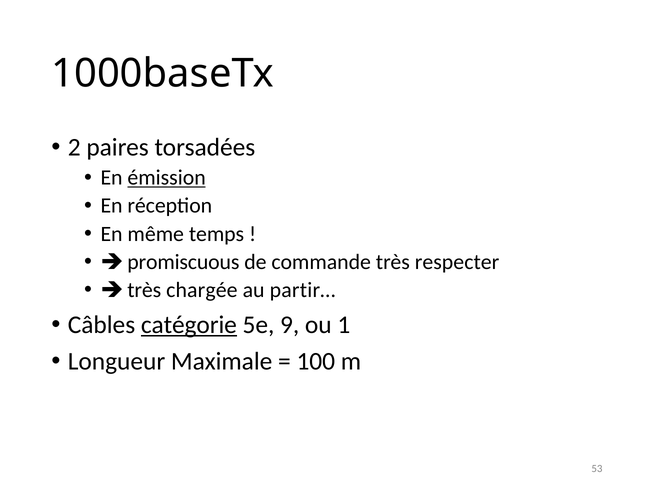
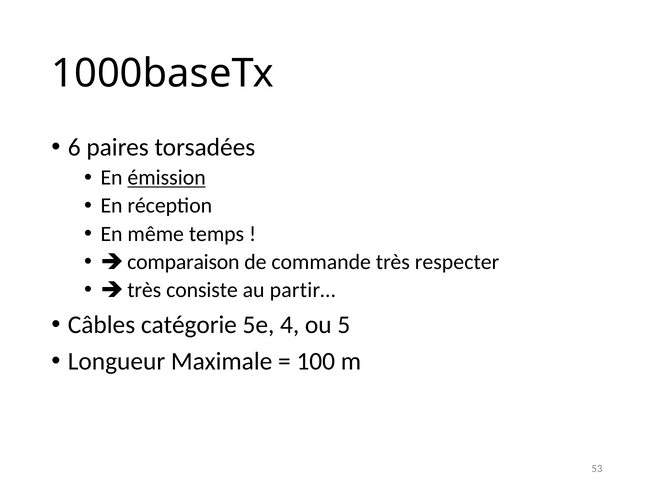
2: 2 -> 6 (74, 147)
promiscuous: promiscuous -> comparaison (183, 262)
chargée: chargée -> consiste (202, 290)
catégorie underline: present -> none (189, 324)
9: 9 -> 4 (290, 324)
1: 1 -> 5 (344, 324)
